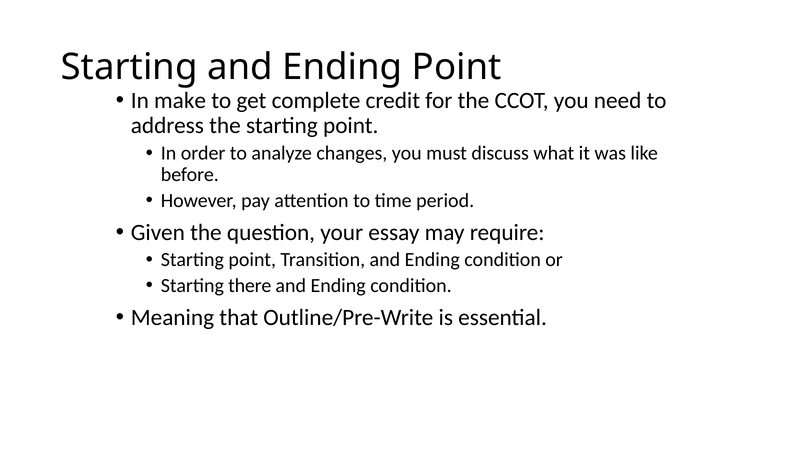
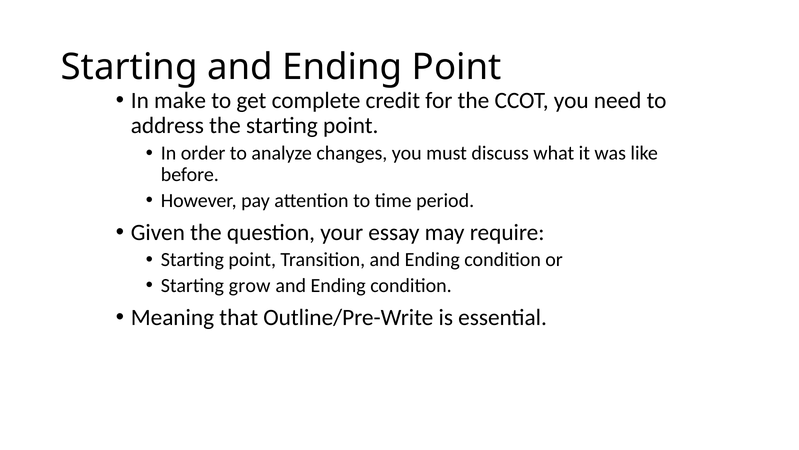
there: there -> grow (250, 285)
